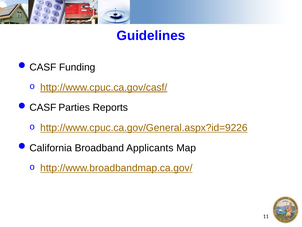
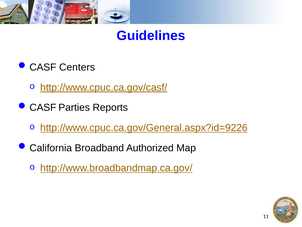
Funding: Funding -> Centers (77, 67)
Applicants: Applicants -> Authorized (150, 148)
